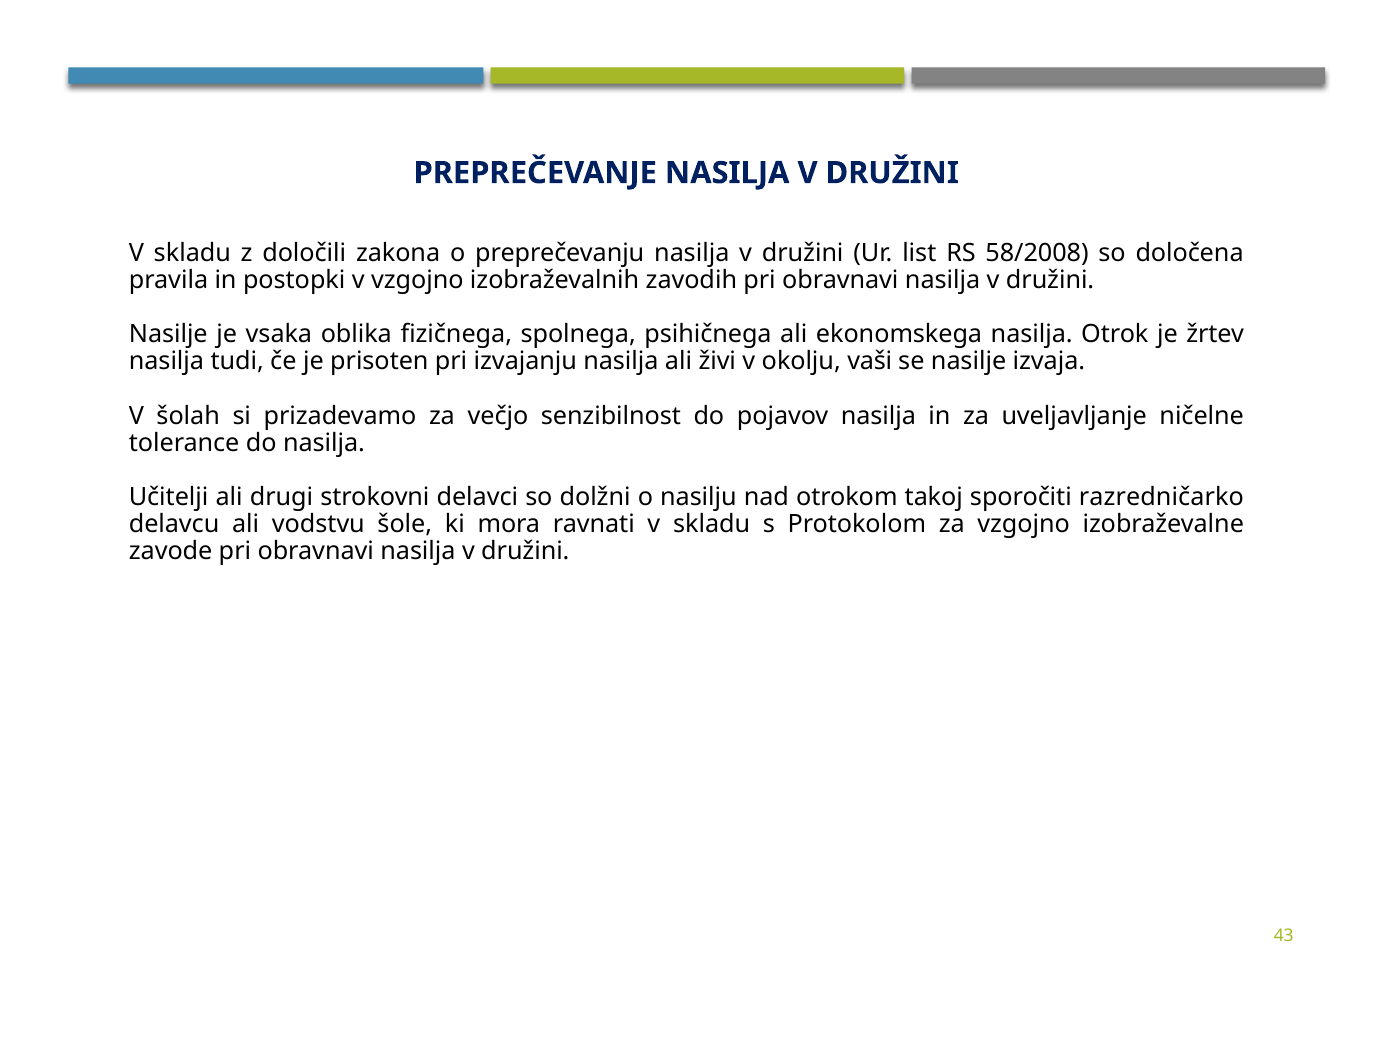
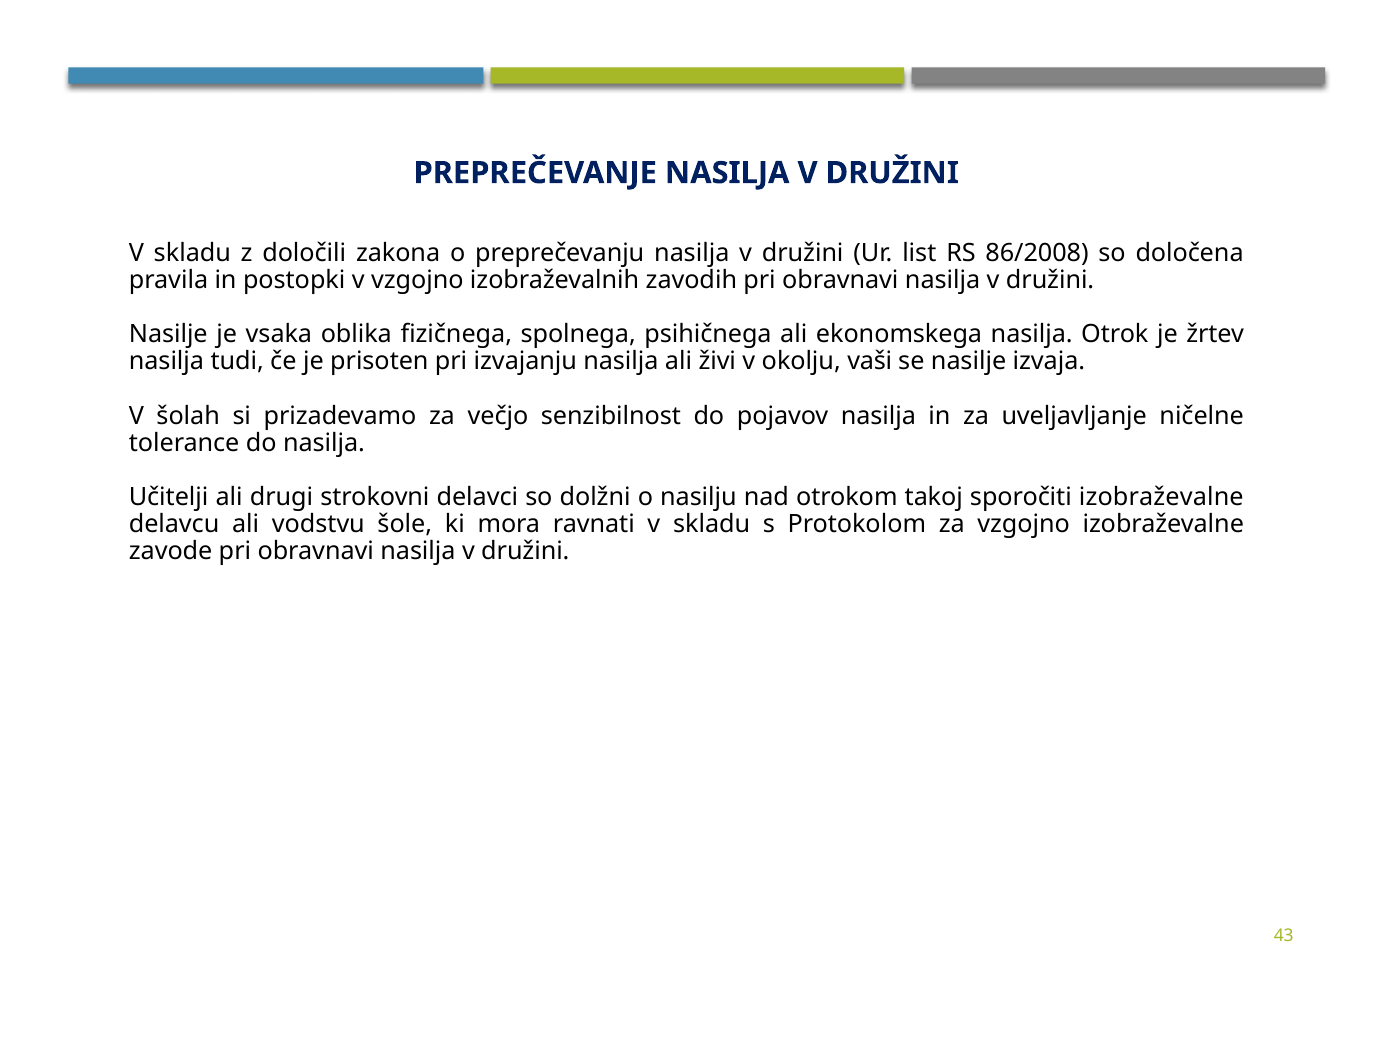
58/2008: 58/2008 -> 86/2008 (1037, 253)
sporočiti razredničarko: razredničarko -> izobraževalne (1161, 497)
